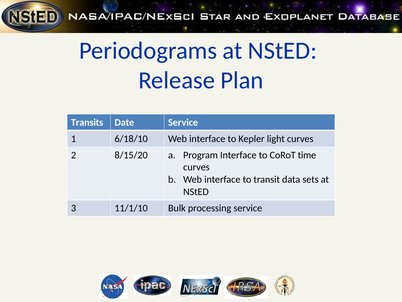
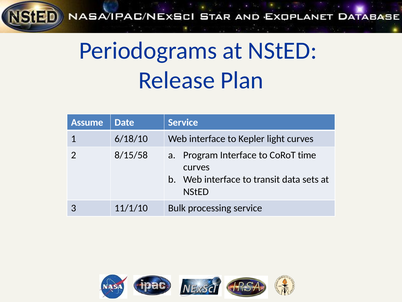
Transits: Transits -> Assume (87, 122)
8/15/20: 8/15/20 -> 8/15/58 (131, 155)
